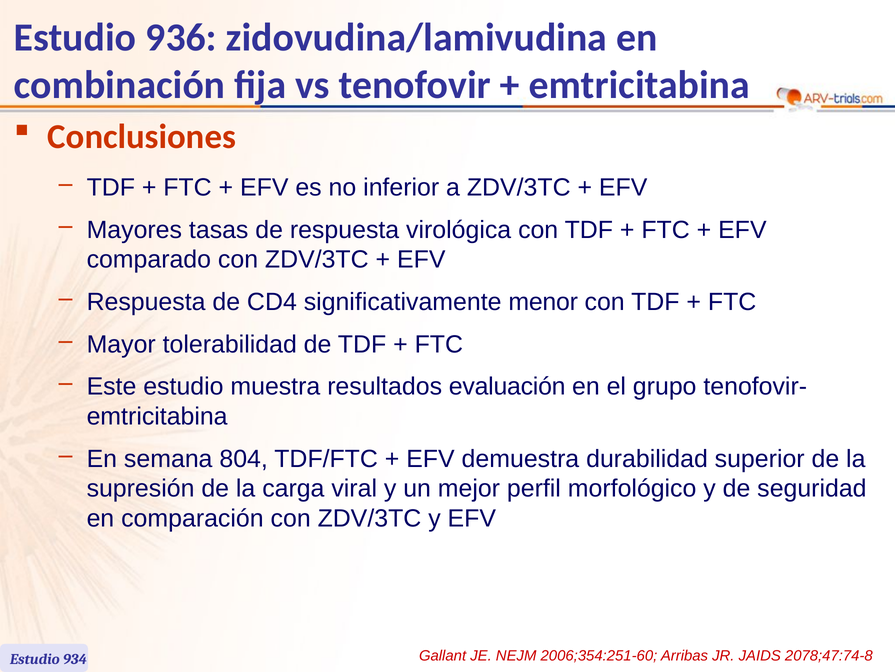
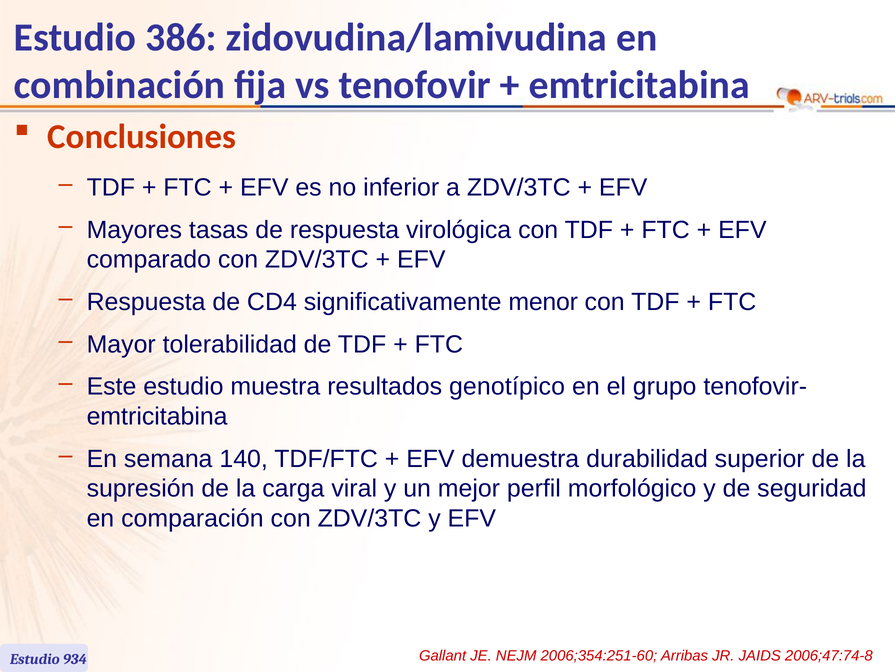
936: 936 -> 386 (181, 37)
evaluación: evaluación -> genotípico (507, 386)
804: 804 -> 140 (244, 458)
2078;47:74-8: 2078;47:74-8 -> 2006;47:74-8 (829, 655)
